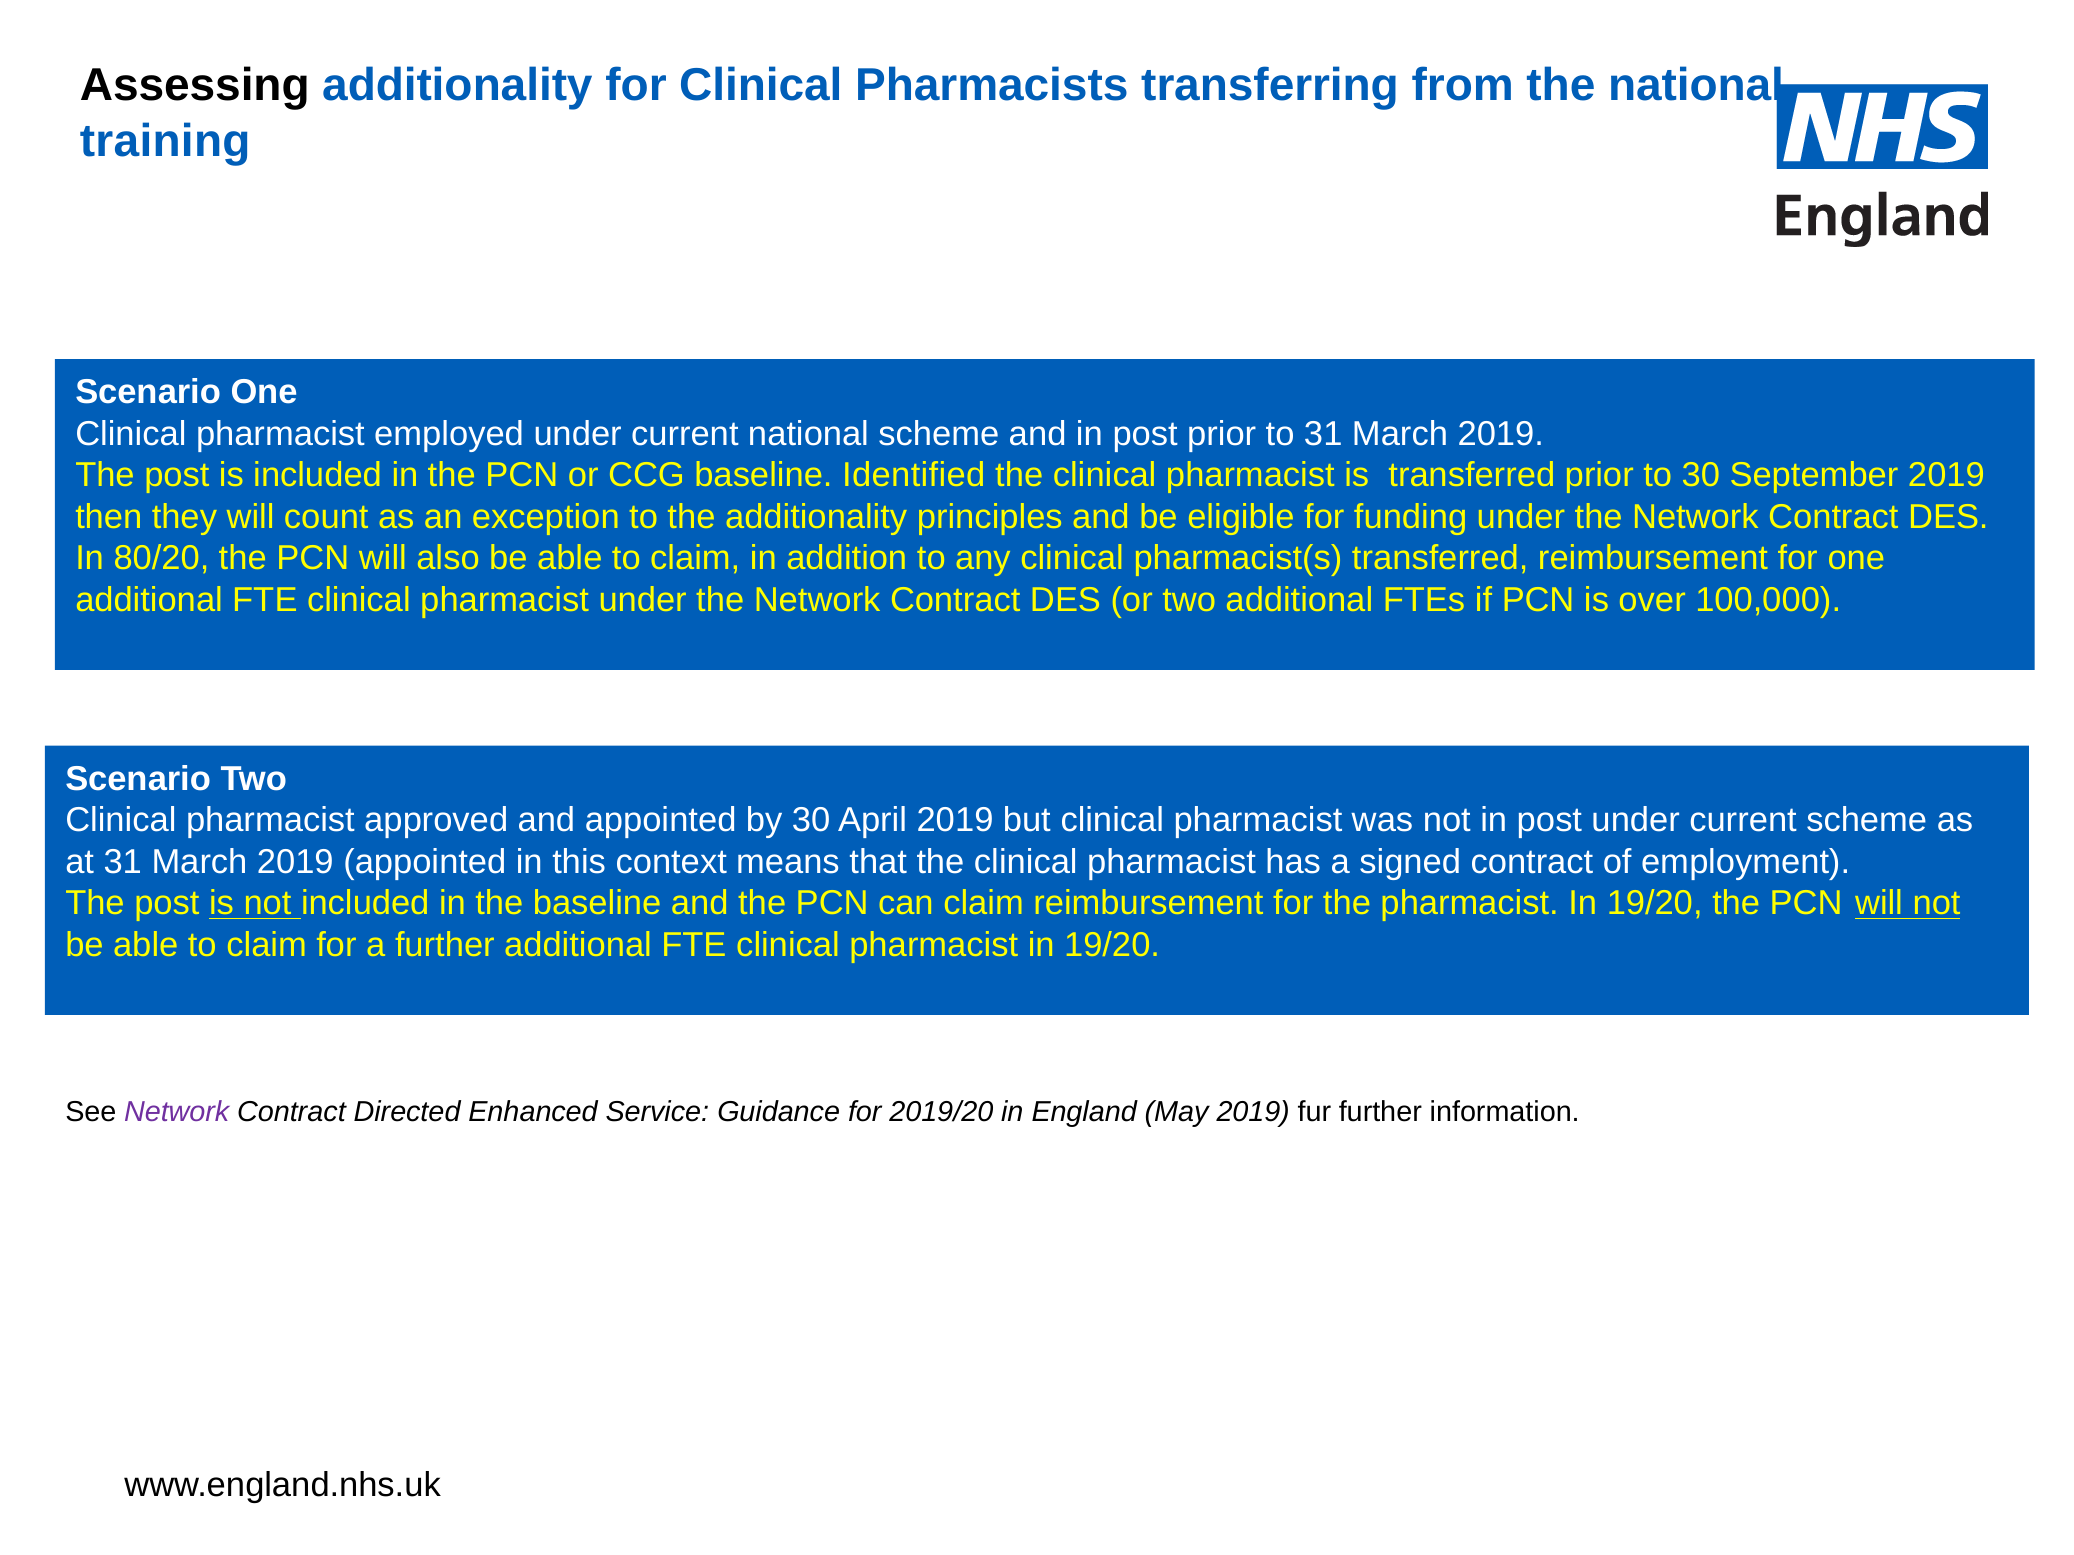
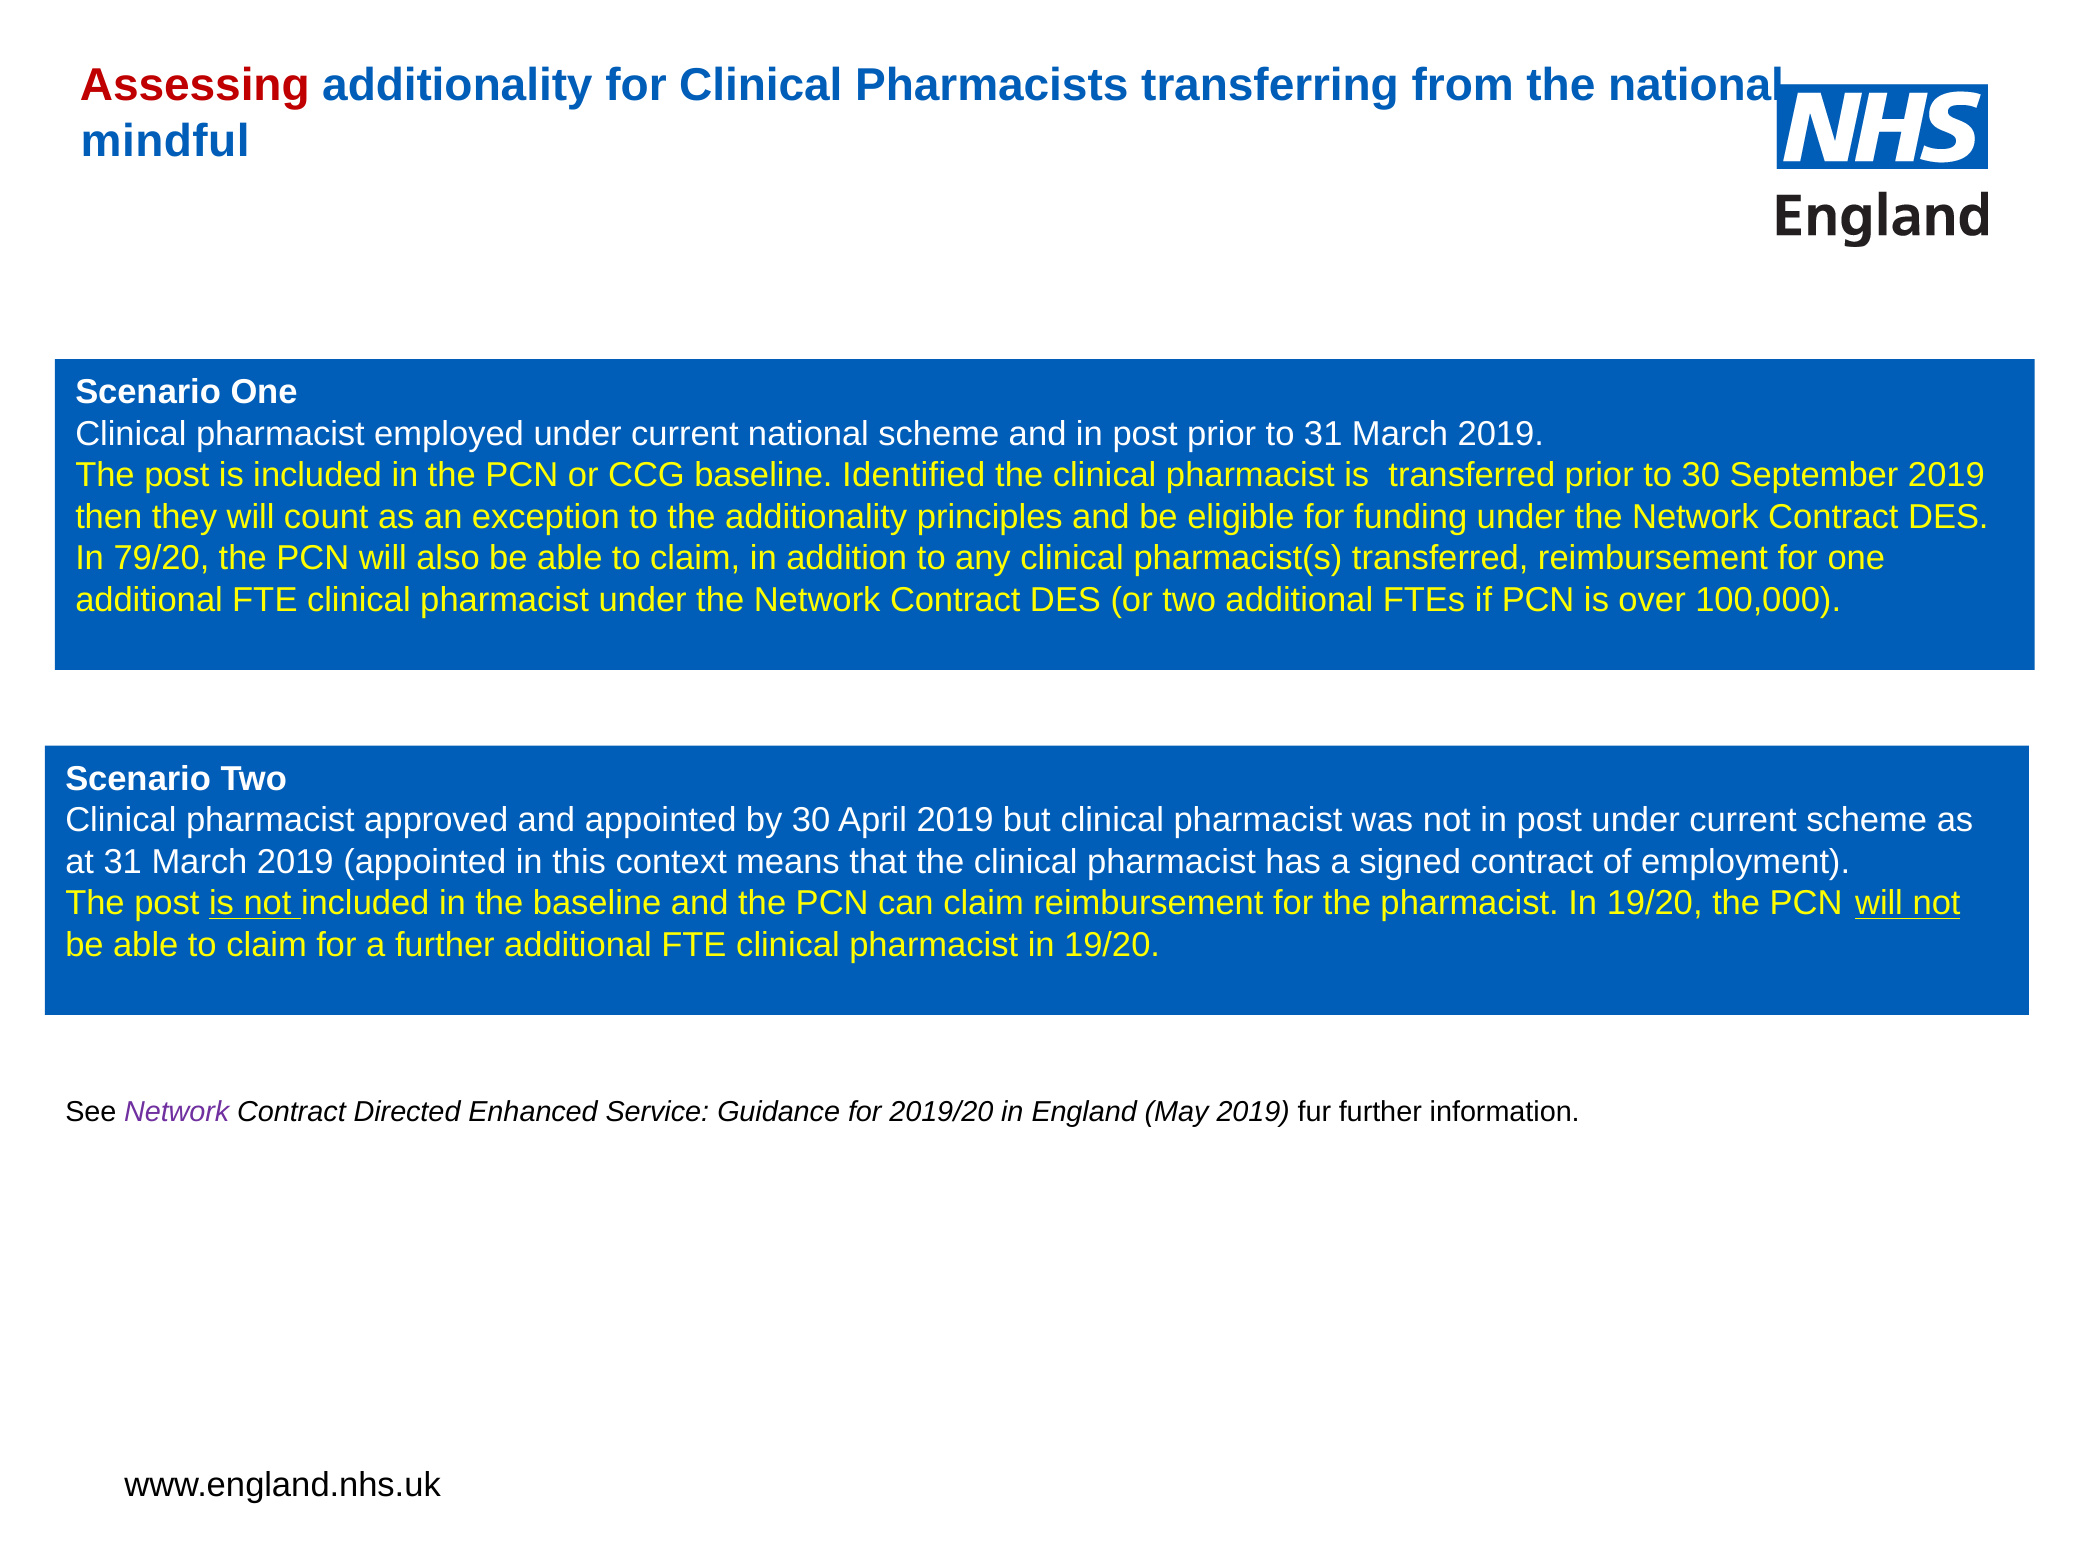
Assessing colour: black -> red (195, 86)
training: training -> mindful (165, 141)
80/20: 80/20 -> 79/20 (161, 559)
